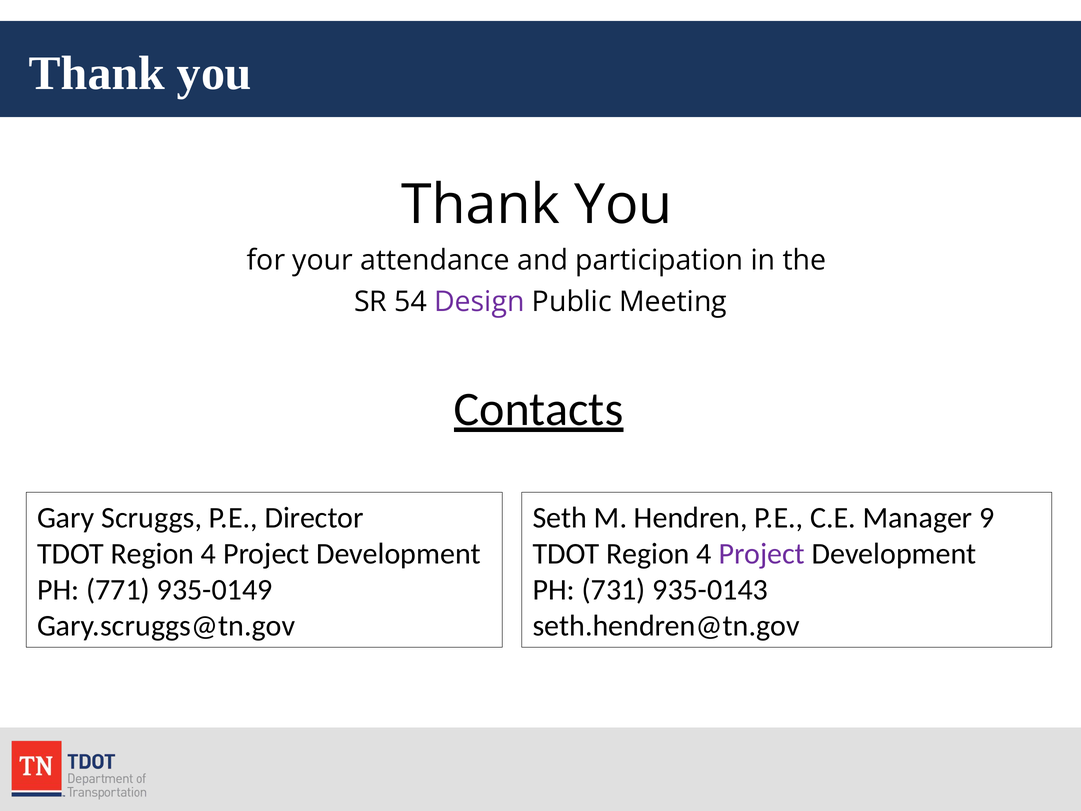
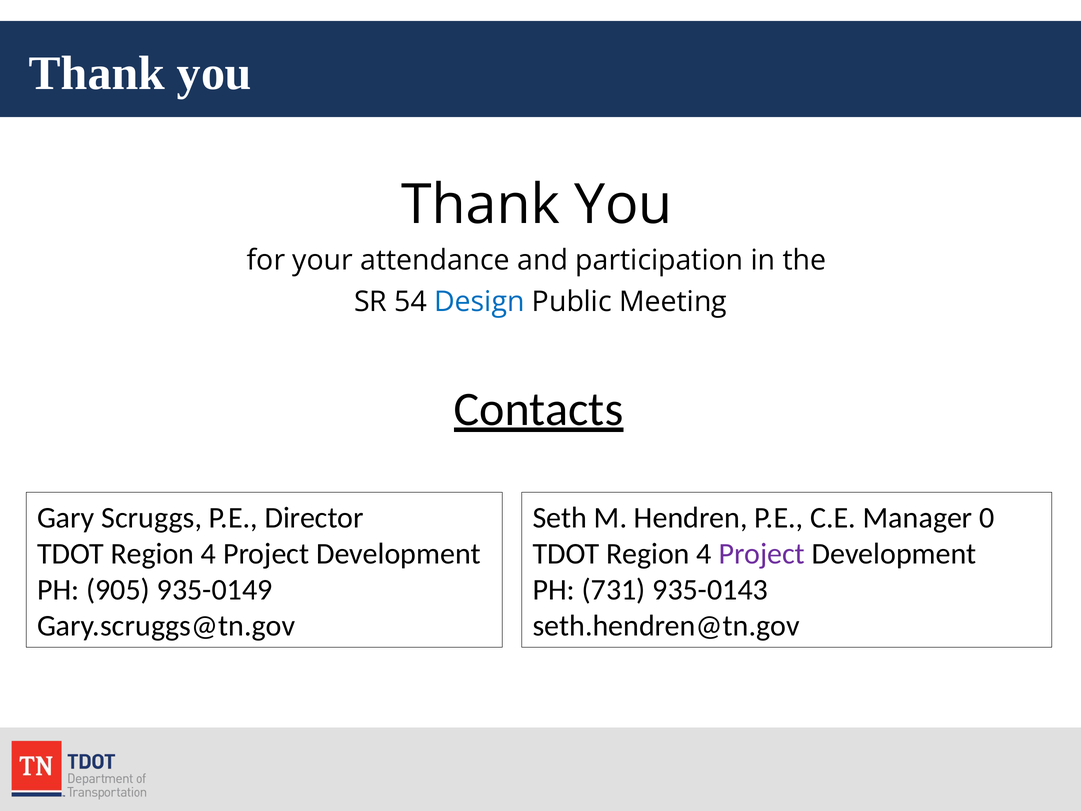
Design colour: purple -> blue (479, 302)
9: 9 -> 0 (987, 518)
771: 771 -> 905 (118, 590)
